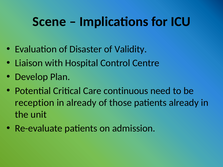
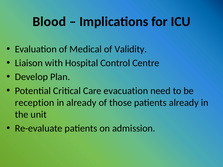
Scene: Scene -> Blood (49, 22)
Disaster: Disaster -> Medical (86, 49)
continuous: continuous -> evacuation (126, 91)
